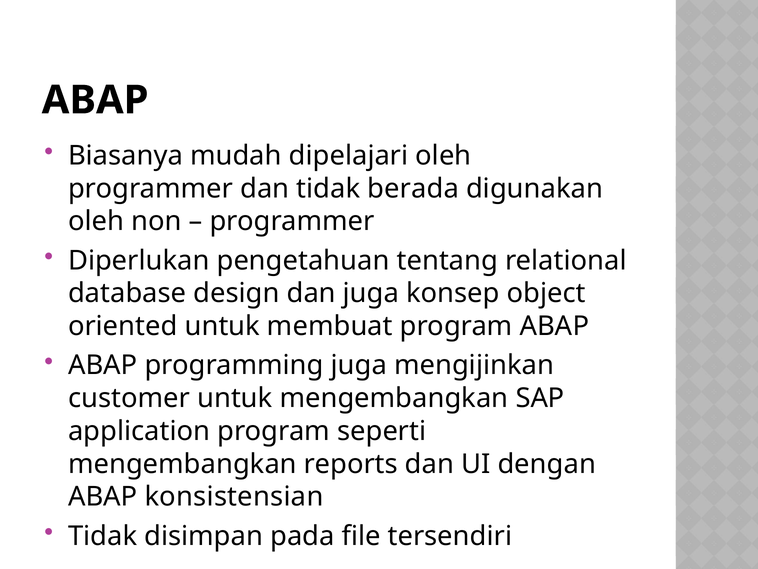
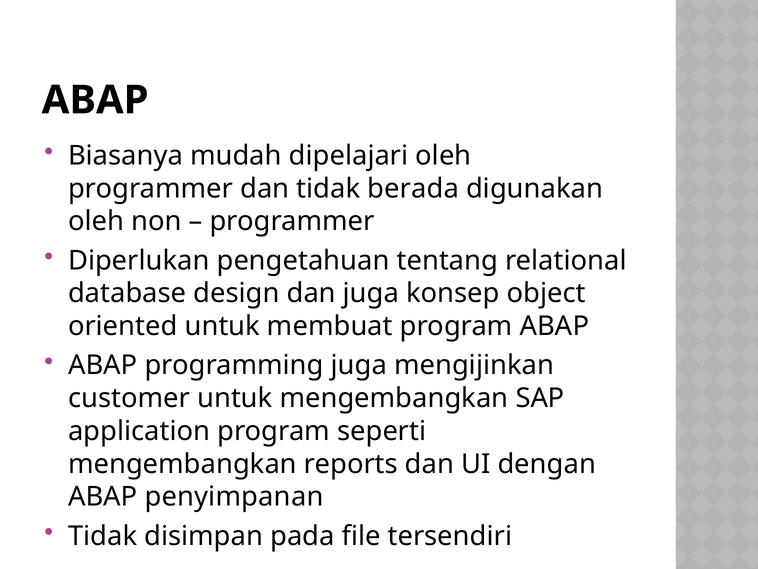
konsistensian: konsistensian -> penyimpanan (234, 496)
